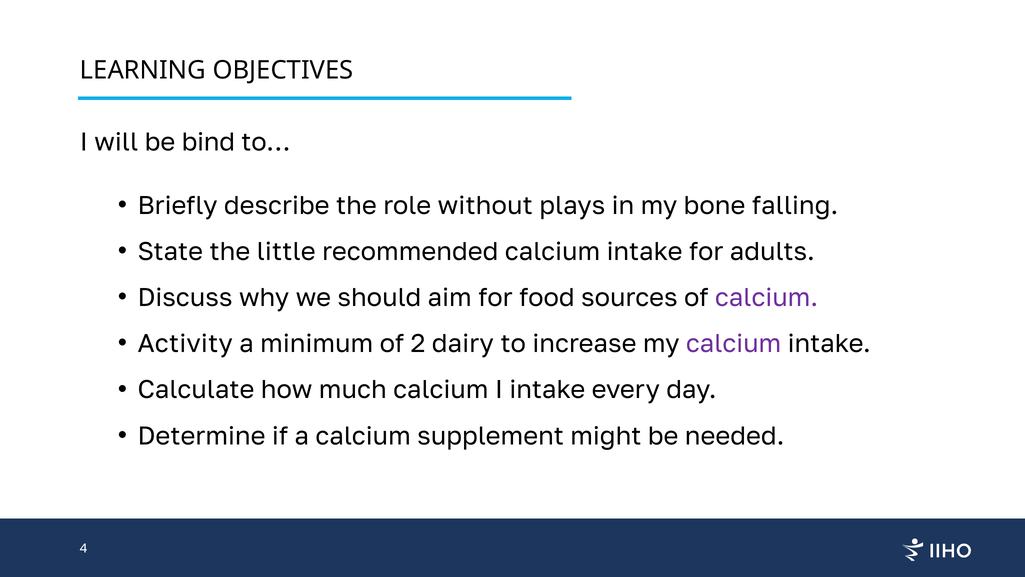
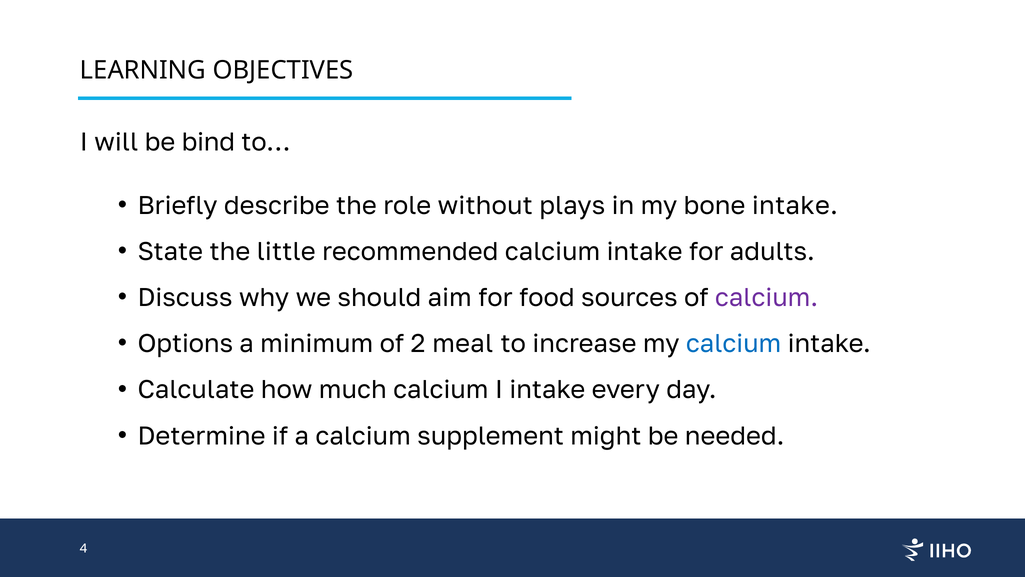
bone falling: falling -> intake (795, 206)
Activity: Activity -> Options (185, 344)
dairy: dairy -> meal (463, 344)
calcium colour: purple -> blue (734, 344)
